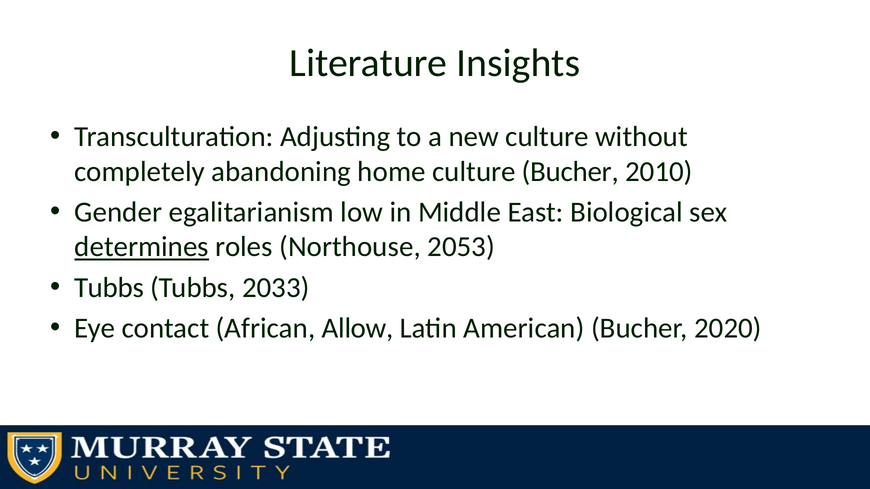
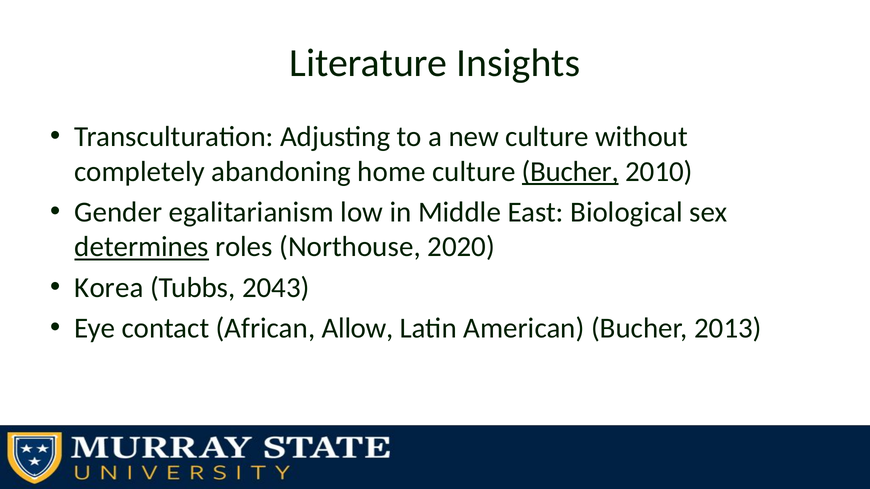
Bucher underline: none -> present (570, 172)
2053: 2053 -> 2020 (461, 247)
Tubbs: Tubbs -> Korea (109, 288)
2033: 2033 -> 2043 (276, 288)
2020: 2020 -> 2013 (728, 328)
